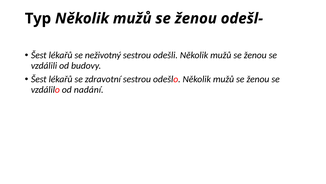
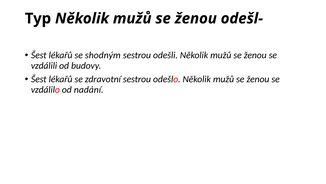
neživotný: neživotný -> shodným (103, 55)
